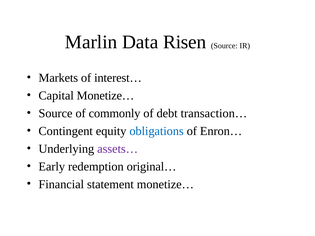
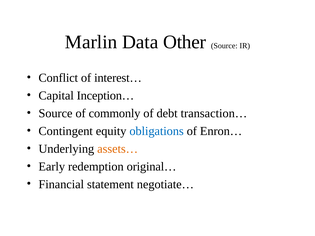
Risen: Risen -> Other (185, 42)
Markets: Markets -> Conflict (58, 78)
Capital Monetize…: Monetize… -> Inception… (105, 96)
assets… colour: purple -> orange (118, 149)
statement monetize…: monetize… -> negotiate… (165, 184)
